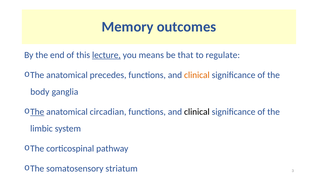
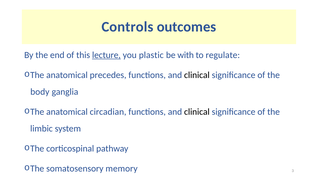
Memory: Memory -> Controls (128, 27)
means: means -> plastic (151, 55)
that: that -> with (186, 55)
clinical colour: orange -> black (197, 75)
The underline: present -> none (37, 112)
striatum: striatum -> memory (122, 169)
